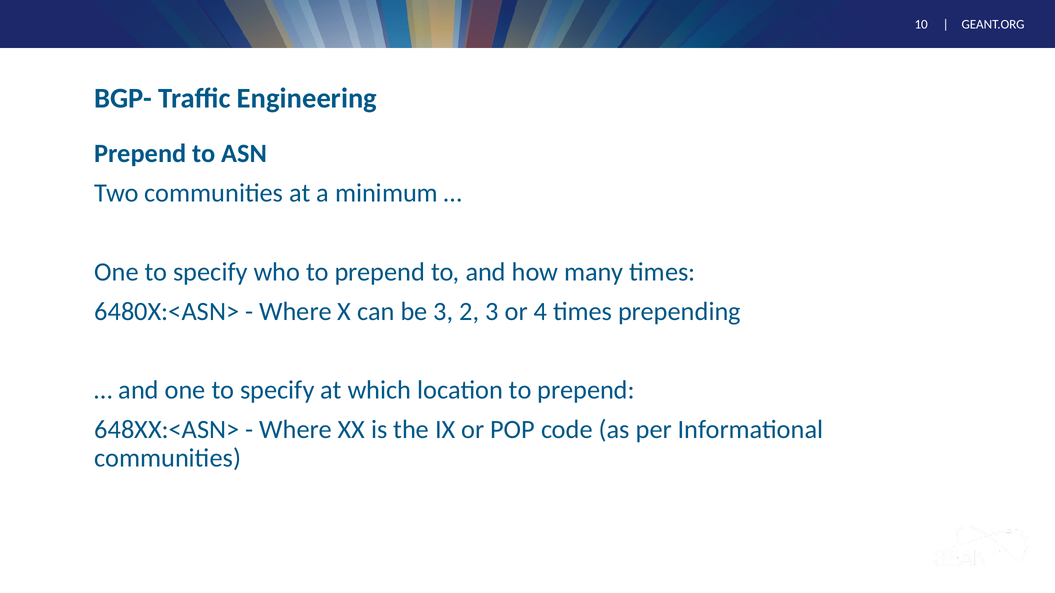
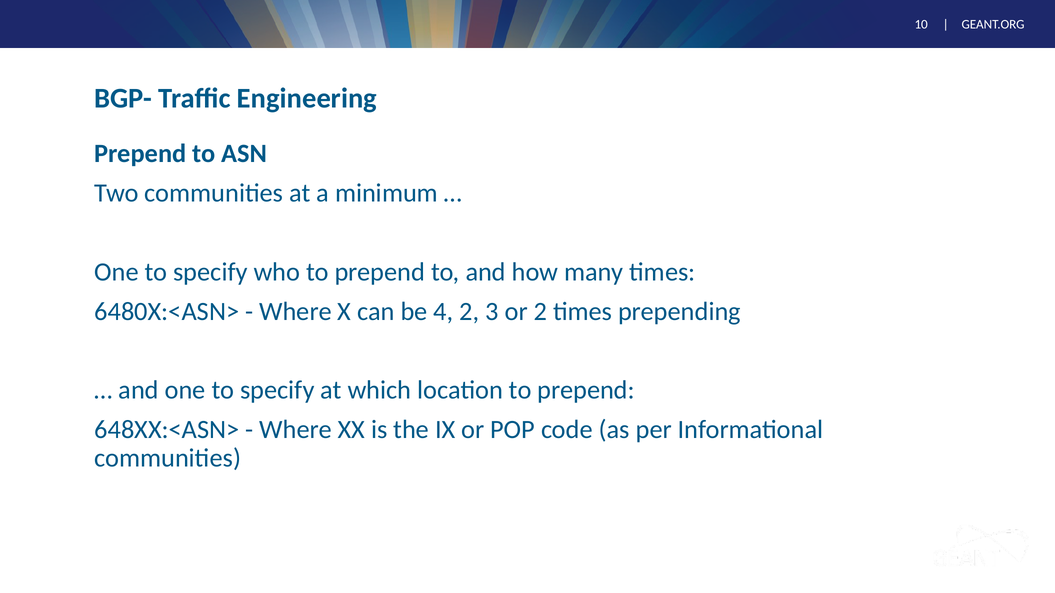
be 3: 3 -> 4 (443, 312)
or 4: 4 -> 2 (540, 312)
